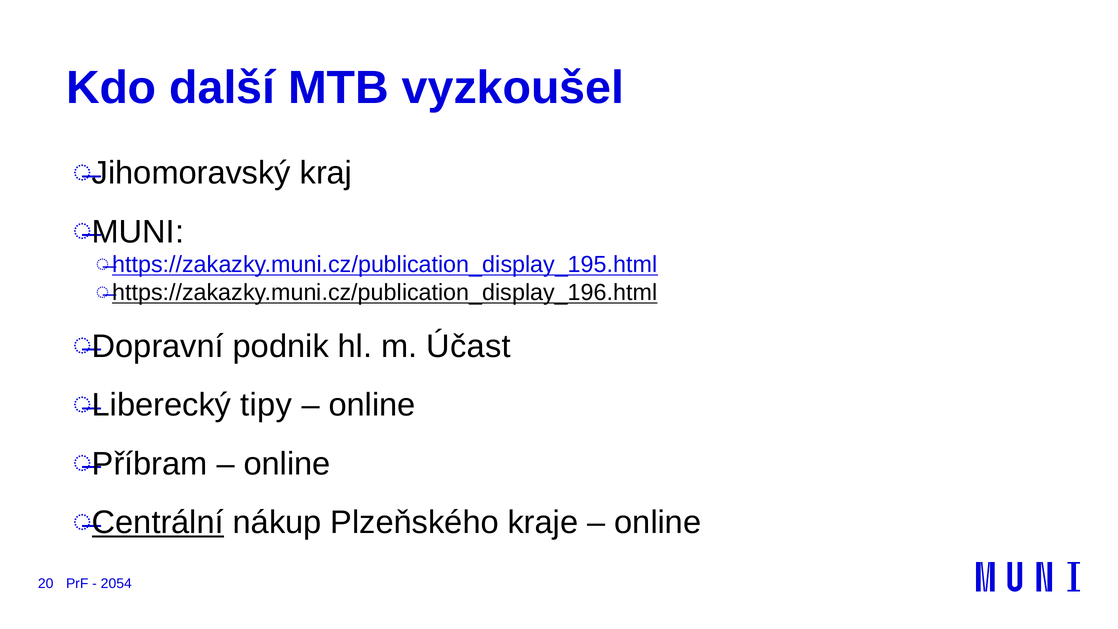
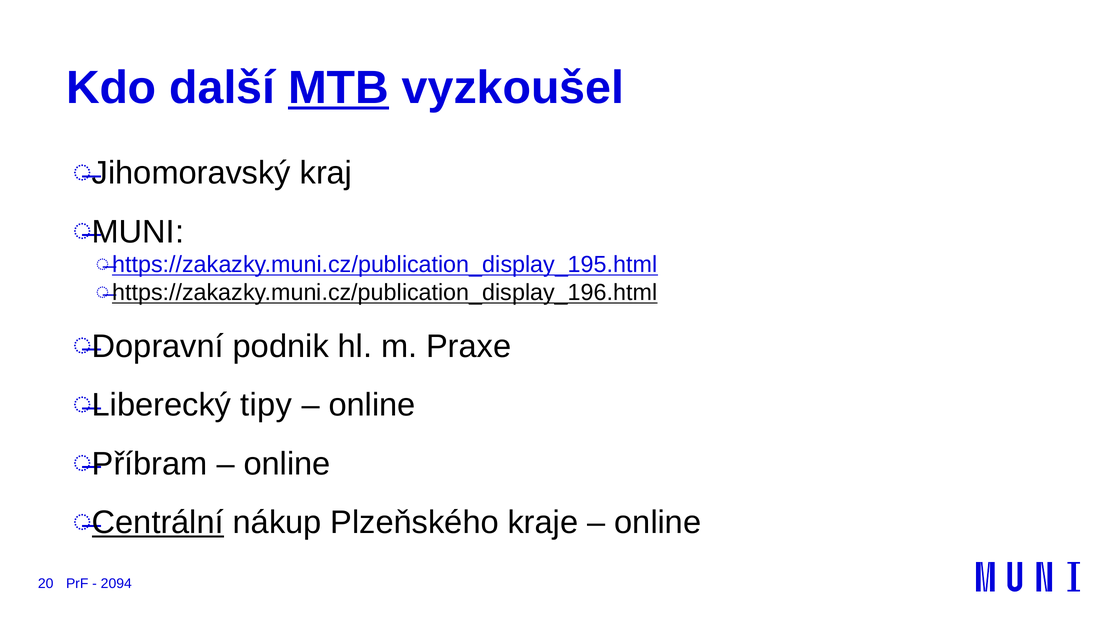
MTB underline: none -> present (339, 88)
Účast: Účast -> Praxe (469, 346)
2054: 2054 -> 2094 (116, 584)
